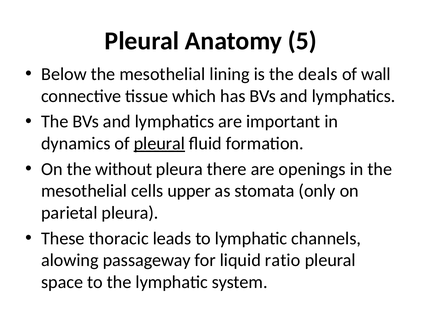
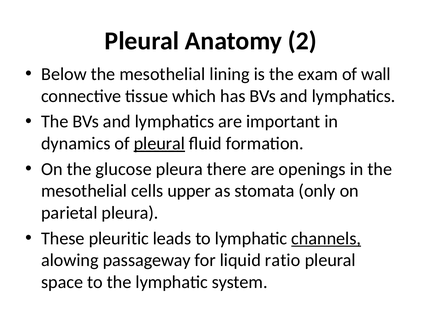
5: 5 -> 2 (302, 41)
deals: deals -> exam (318, 74)
without: without -> glucose (124, 169)
thoracic: thoracic -> pleuritic (119, 238)
channels underline: none -> present (326, 238)
